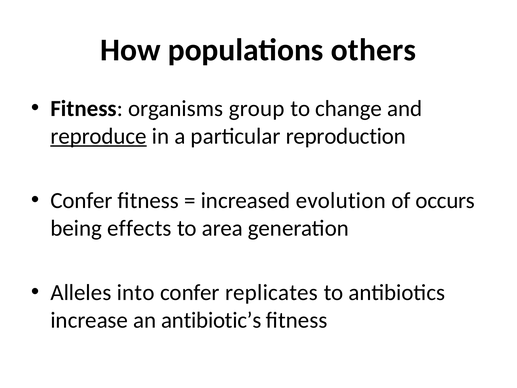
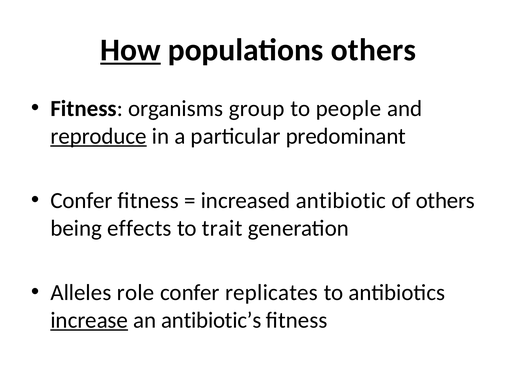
How underline: none -> present (130, 50)
change: change -> people (348, 108)
reproduction: reproduction -> predominant (346, 136)
evolution: evolution -> antibiotic (341, 200)
of occurs: occurs -> others (445, 200)
area: area -> trait (222, 228)
into: into -> role (136, 292)
increase underline: none -> present (89, 320)
